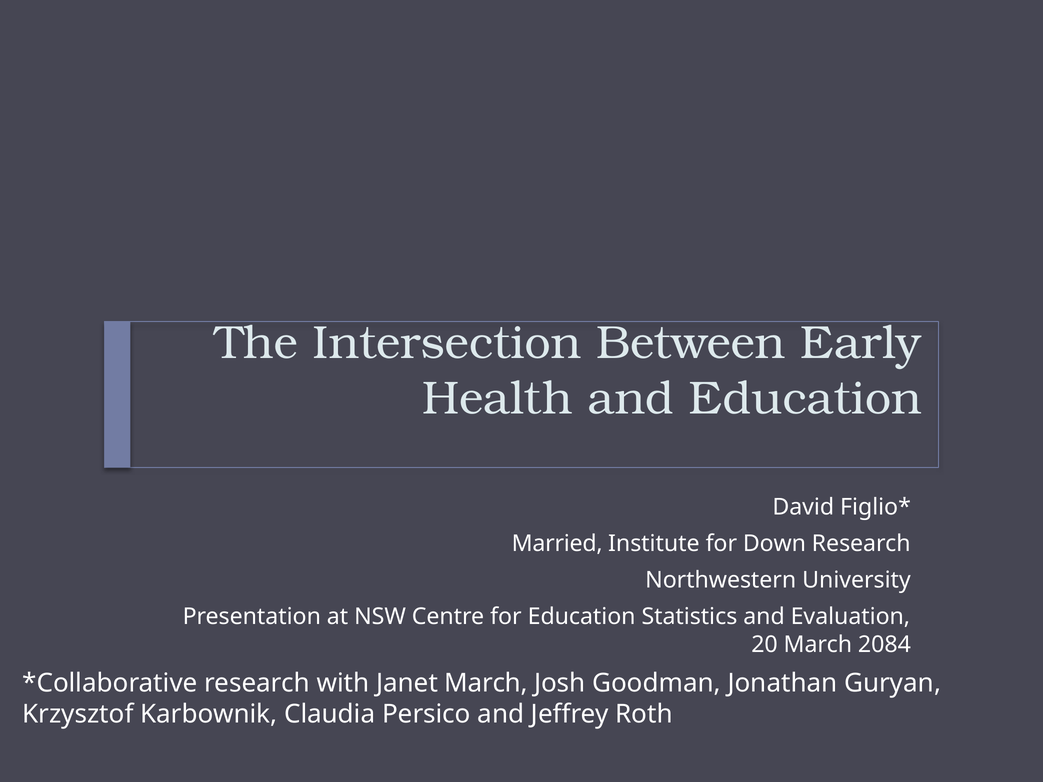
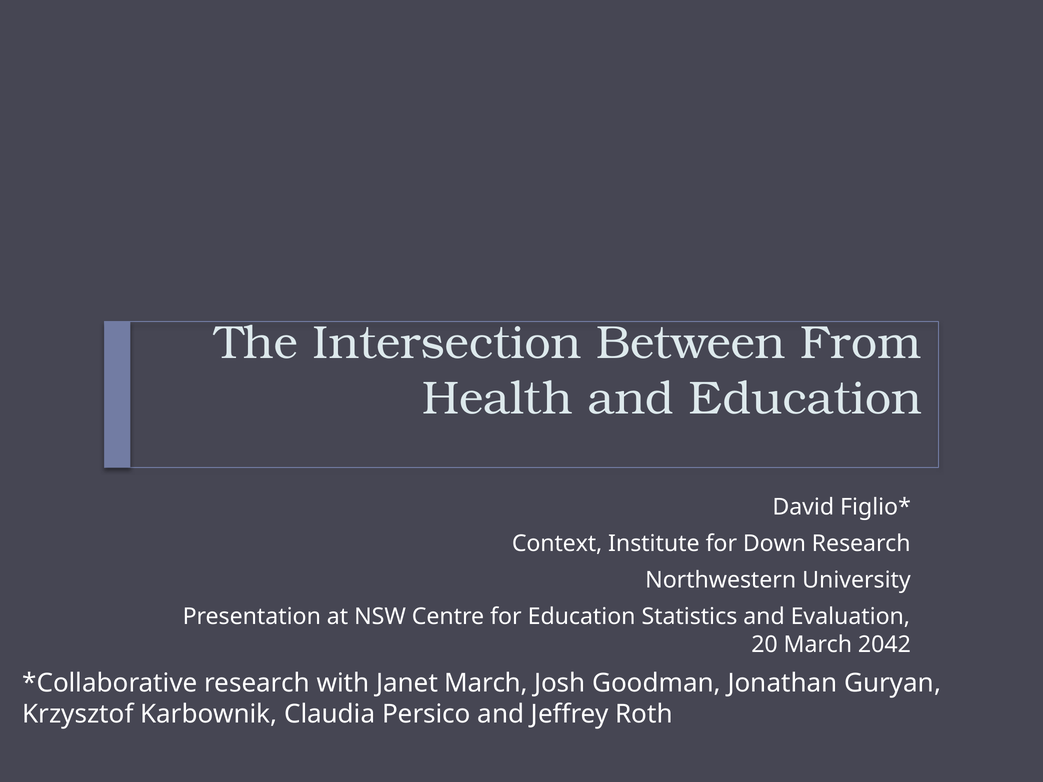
Early: Early -> From (861, 343)
Married: Married -> Context (557, 544)
2084: 2084 -> 2042 (884, 645)
